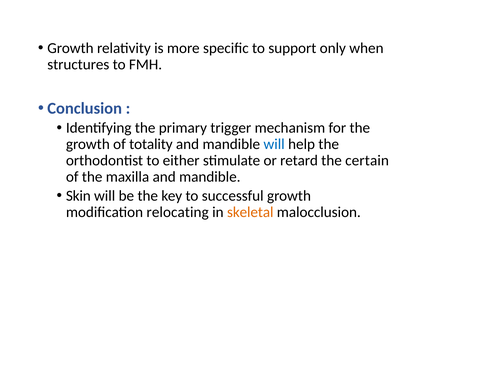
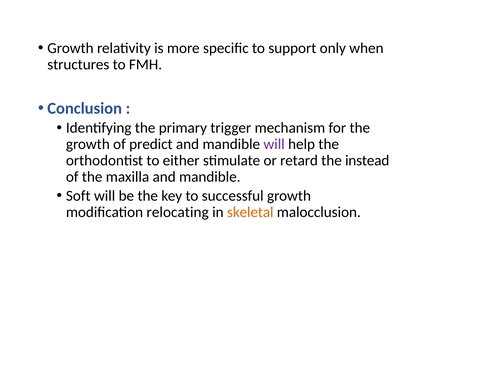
totality: totality -> predict (151, 144)
will colour: blue -> purple (274, 144)
certain: certain -> instead (367, 161)
Skin: Skin -> Soft (78, 196)
